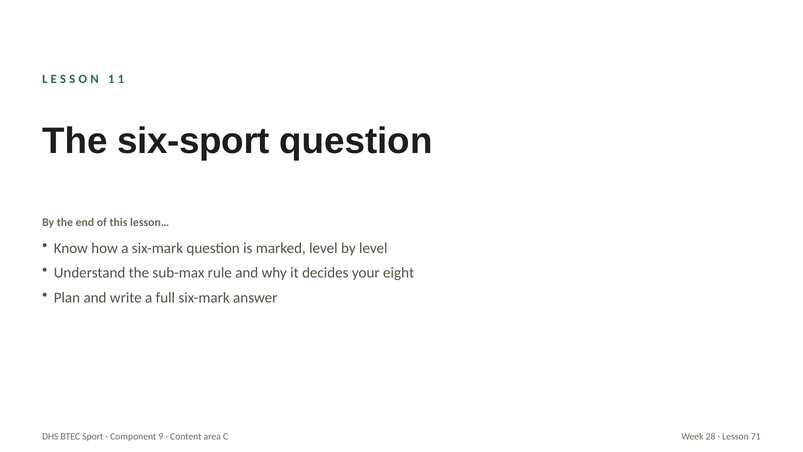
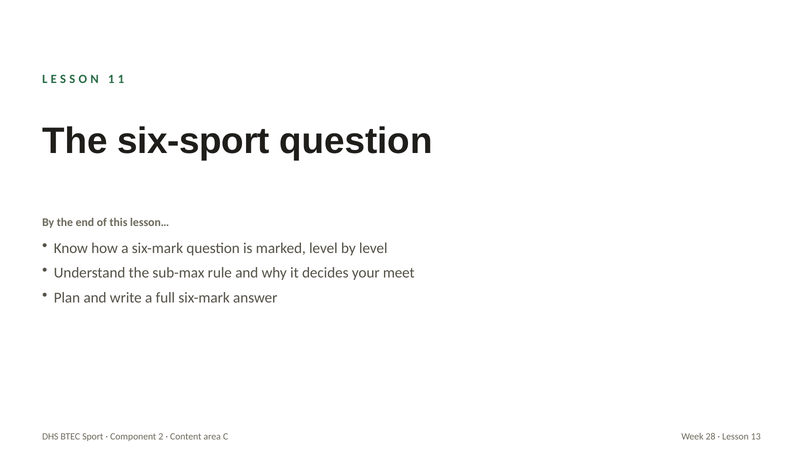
eight: eight -> meet (399, 273)
9: 9 -> 2 (161, 436)
71: 71 -> 13 (756, 436)
